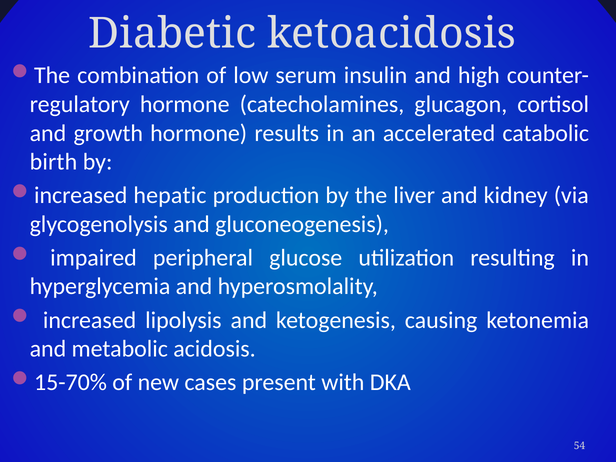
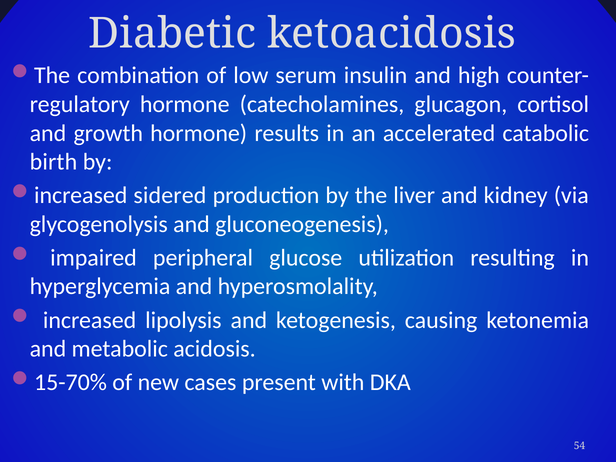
hepatic: hepatic -> sidered (170, 195)
